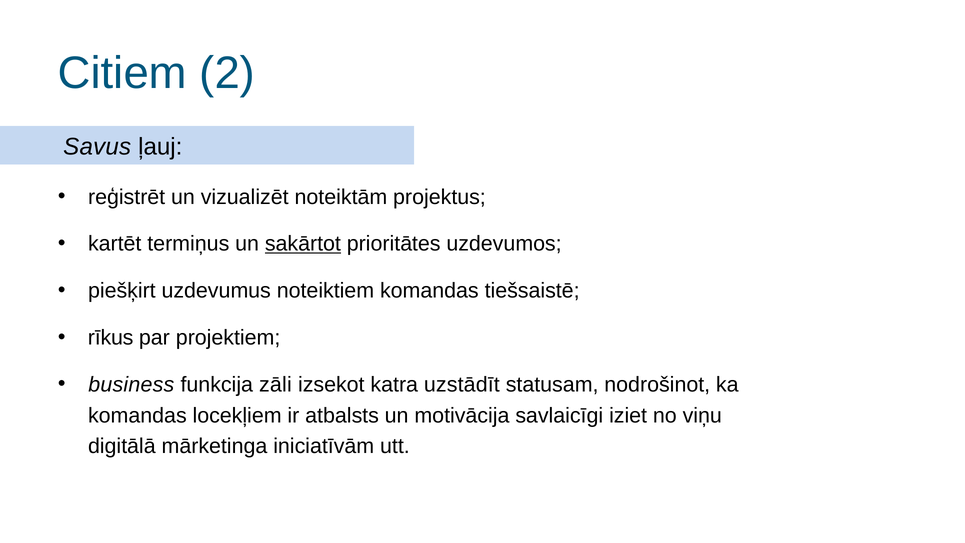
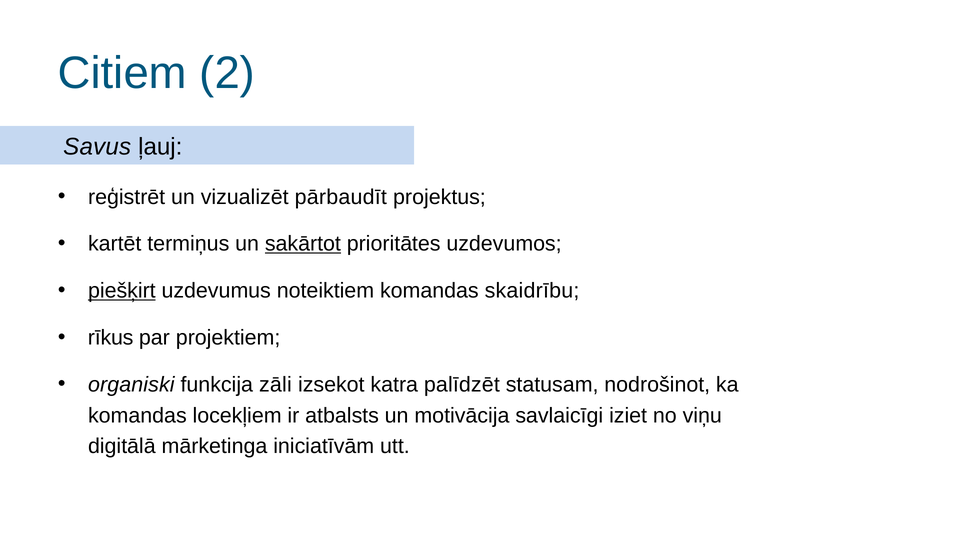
noteiktām: noteiktām -> pārbaudīt (341, 197)
piešķirt underline: none -> present (122, 291)
tiešsaistē: tiešsaistē -> skaidrību (532, 291)
business: business -> organiski (131, 385)
uzstādīt: uzstādīt -> palīdzēt (462, 385)
